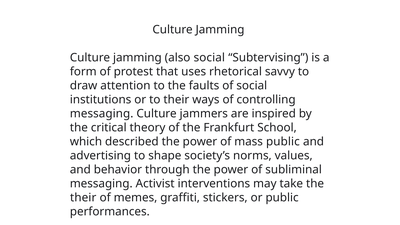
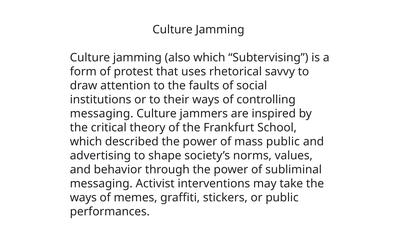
also social: social -> which (209, 58)
their: their -> ways (83, 198)
